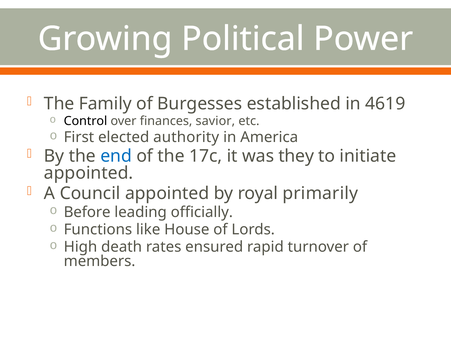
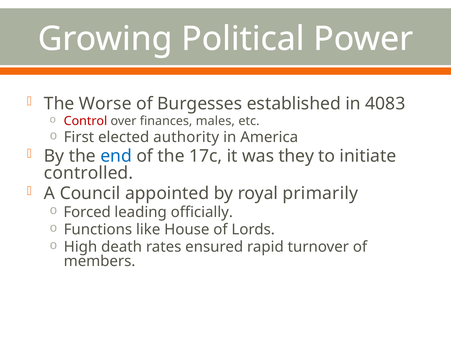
Family: Family -> Worse (105, 104)
4619: 4619 -> 4083 (385, 104)
Control colour: black -> red (85, 121)
savior: savior -> males (215, 121)
appointed: appointed -> controlled (89, 173)
Before: Before -> Forced (87, 212)
